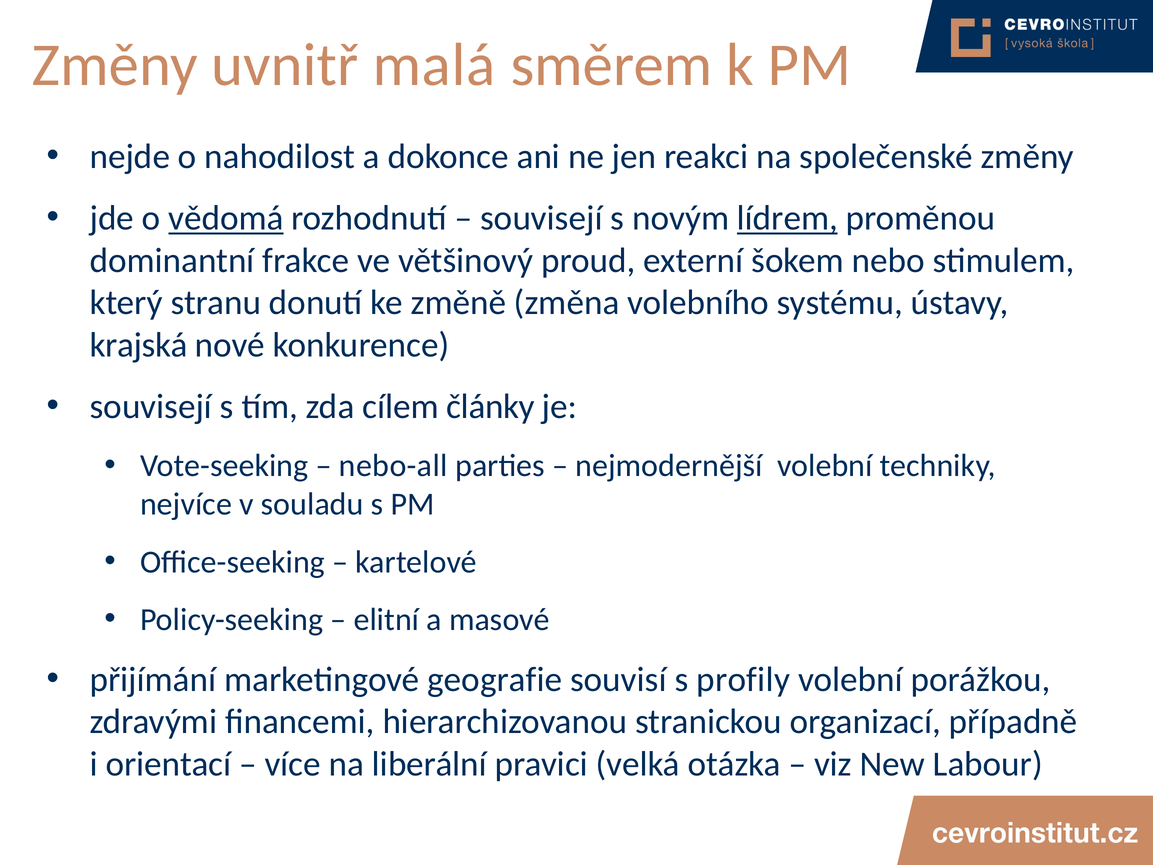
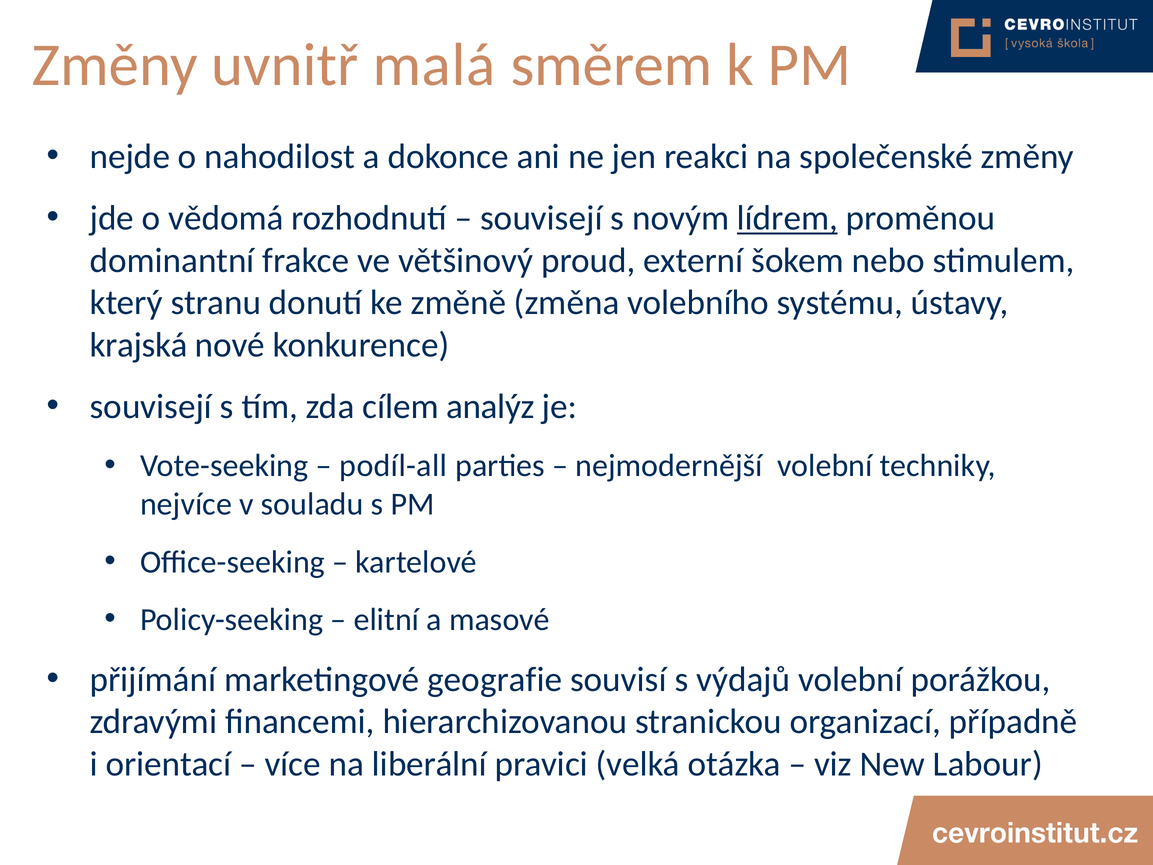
vědomá underline: present -> none (226, 218)
články: články -> analýz (490, 406)
nebo-all: nebo-all -> podíl-all (393, 466)
profily: profily -> výdajů (743, 679)
